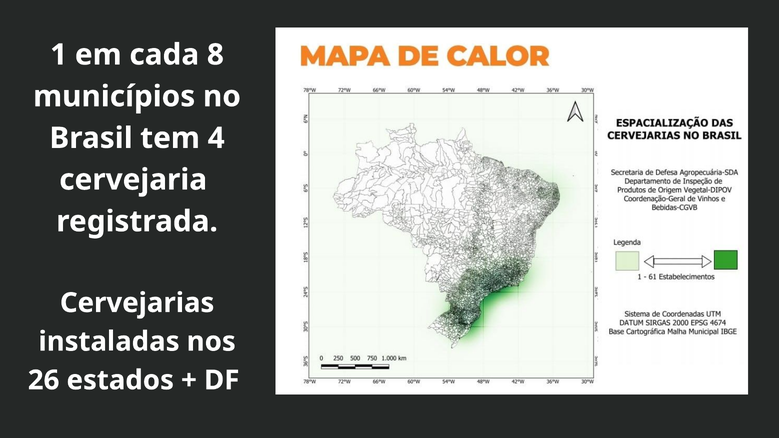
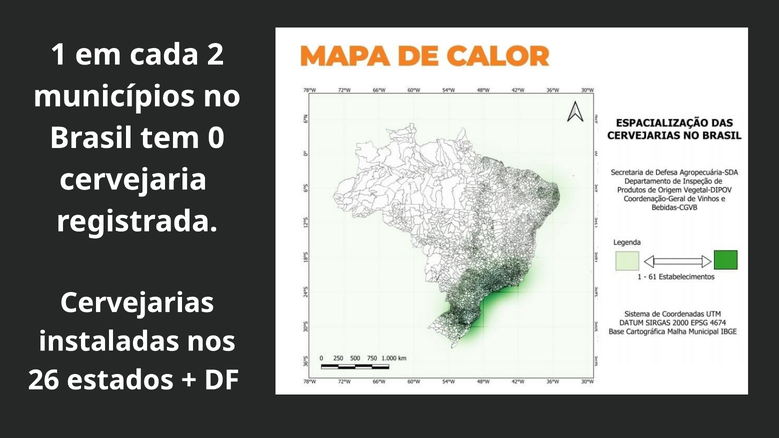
8: 8 -> 2 (215, 55)
4: 4 -> 0 (216, 138)
